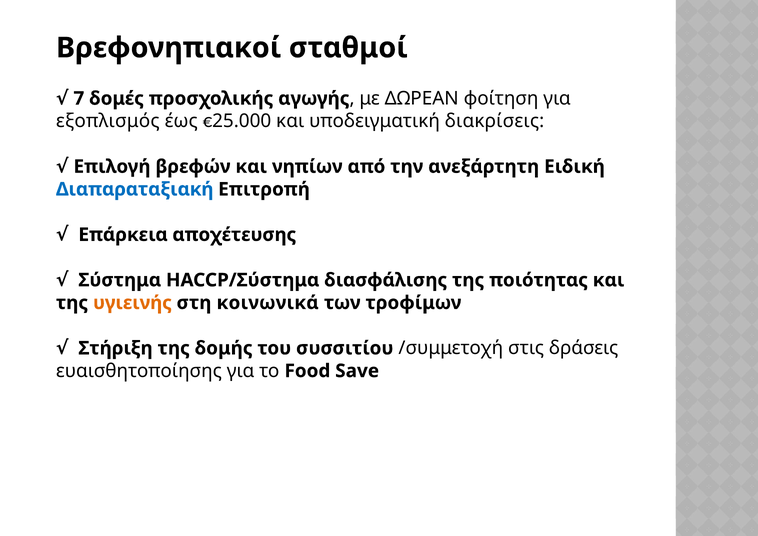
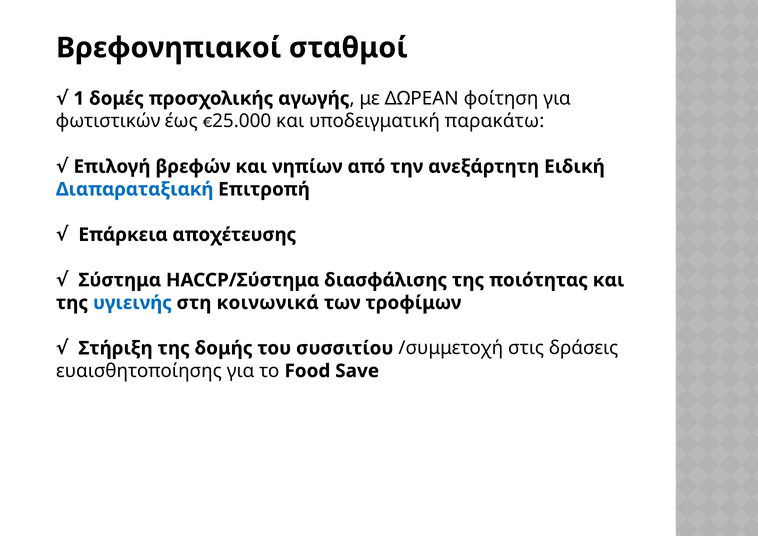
7: 7 -> 1 (79, 98)
εξοπλισμός: εξοπλισμός -> φωτιστικών (108, 121)
διακρίσεις: διακρίσεις -> παρακάτω (495, 121)
υγιεινής colour: orange -> blue (132, 303)
